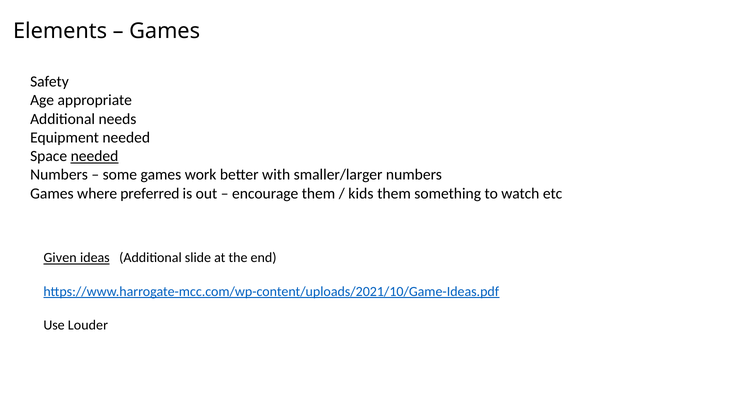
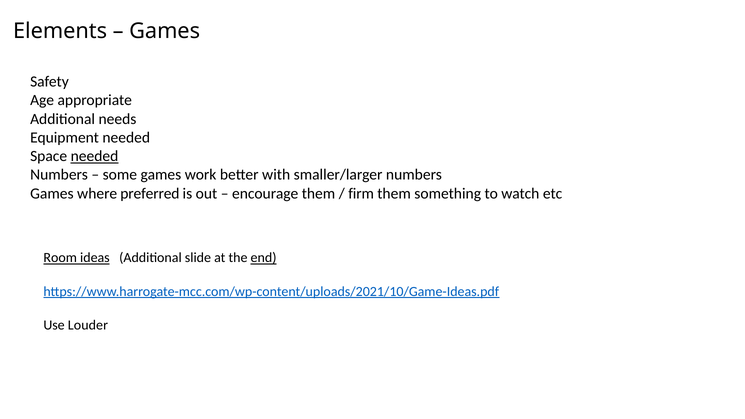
kids: kids -> firm (361, 193)
Given: Given -> Room (60, 258)
end underline: none -> present (264, 258)
